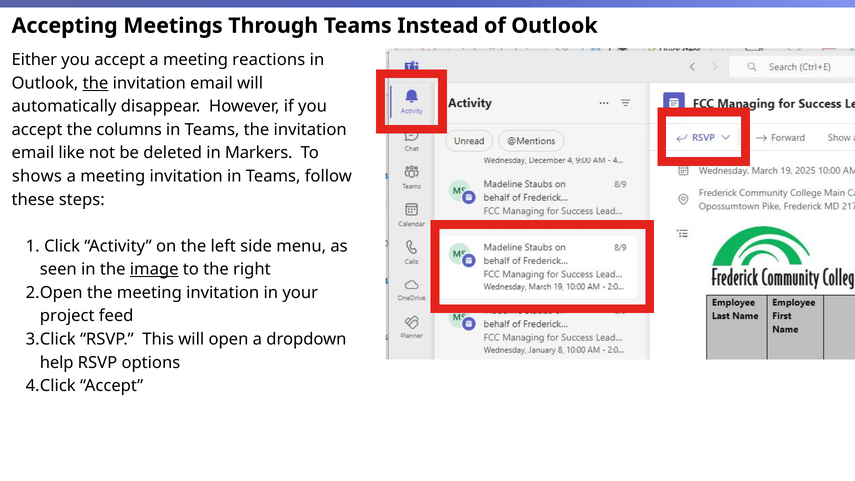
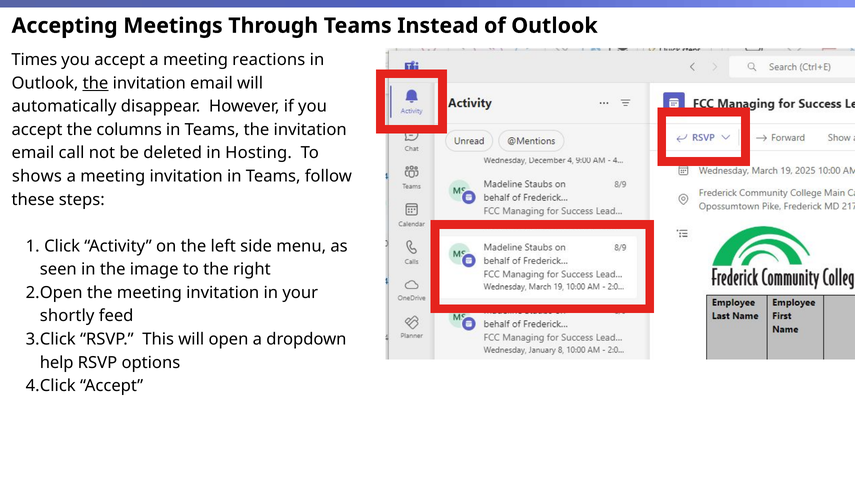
Either: Either -> Times (34, 60)
like: like -> call (72, 153)
Markers: Markers -> Hosting (259, 153)
image underline: present -> none (154, 269)
project: project -> shortly (67, 316)
